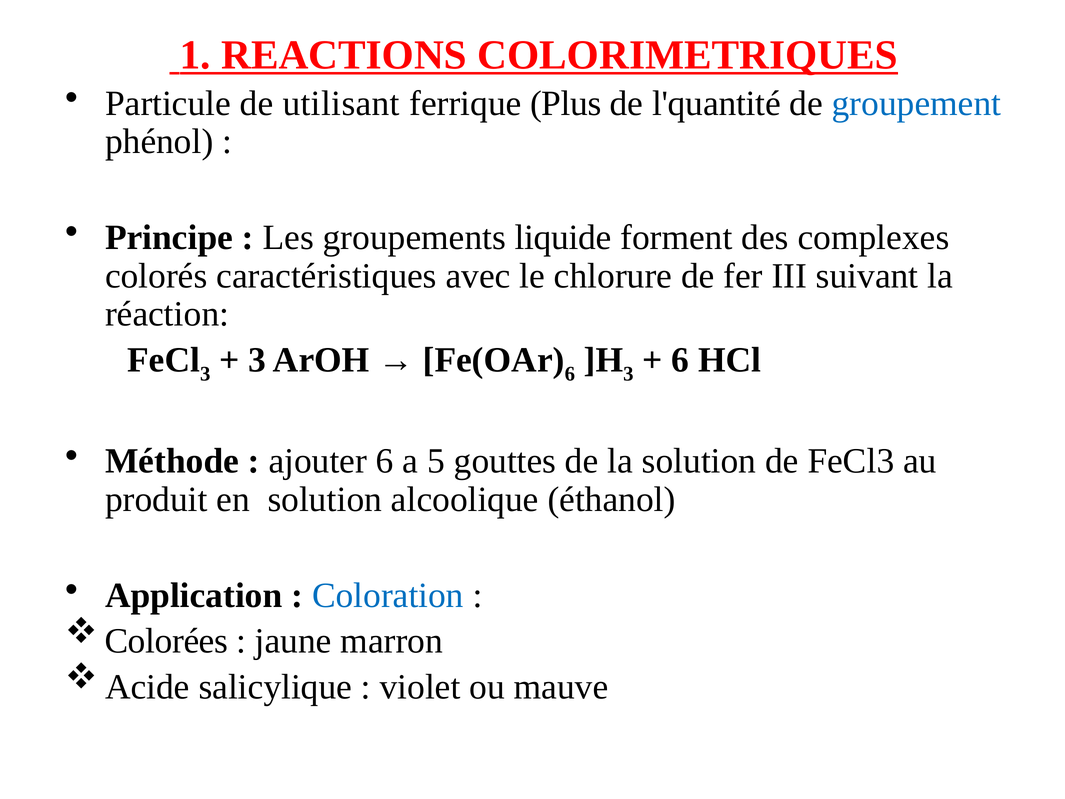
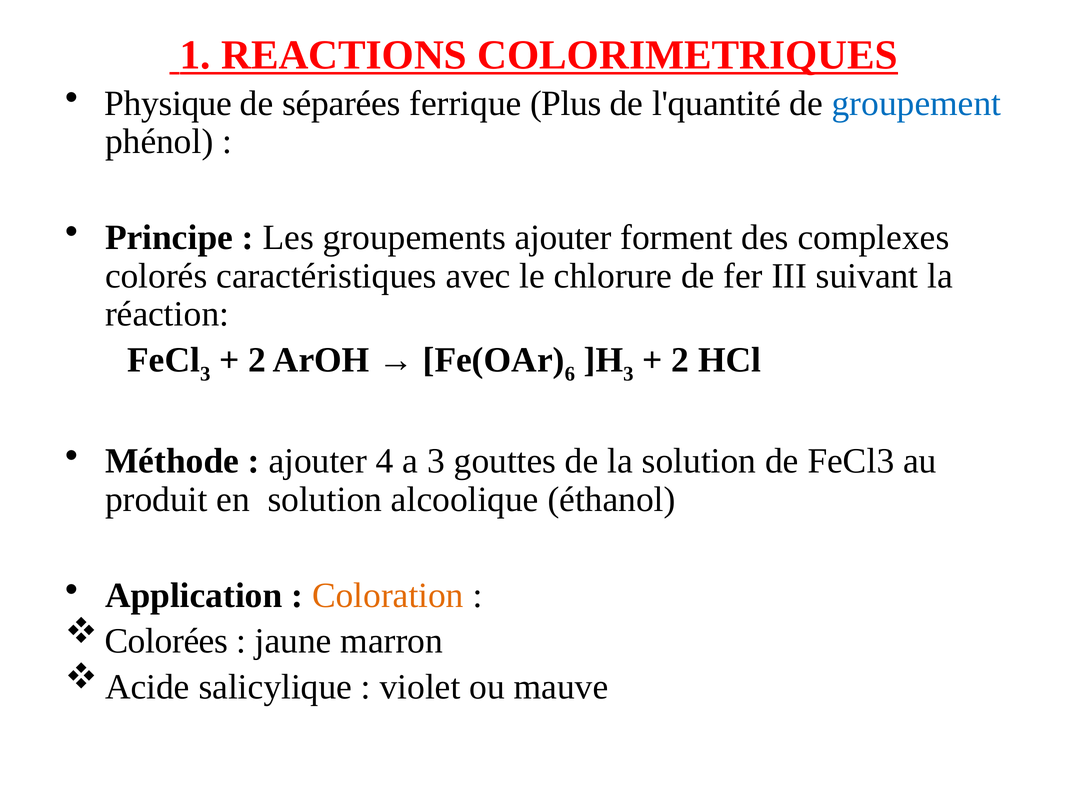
Particule: Particule -> Physique (168, 103)
utilisant: utilisant -> séparées (341, 103)
groupements liquide: liquide -> ajouter (563, 237)
3: 3 -> 2 (257, 360)
6: 6 -> 2 (680, 360)
ajouter 6: 6 -> 4 (385, 461)
a 5: 5 -> 3 (436, 461)
Coloration colour: blue -> orange (388, 595)
